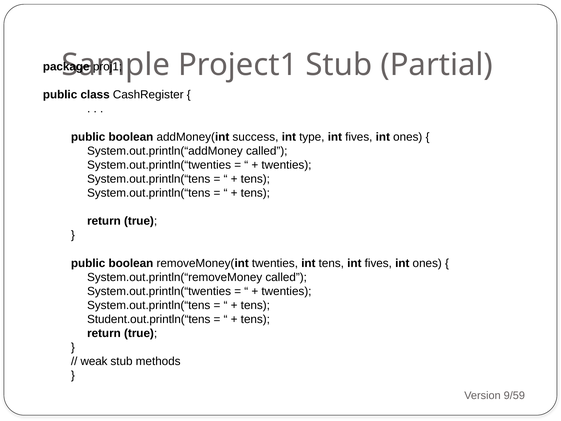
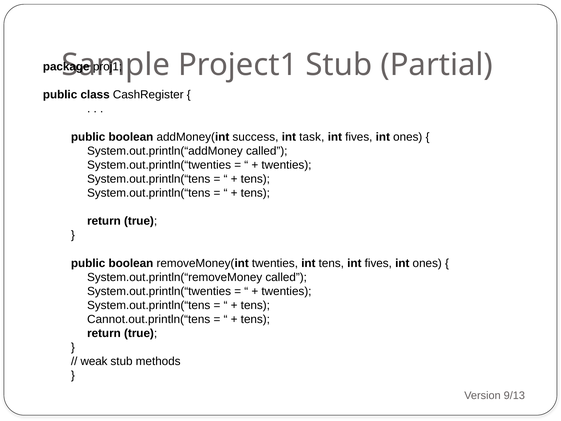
type: type -> task (312, 137)
Student.out.println(“tens: Student.out.println(“tens -> Cannot.out.println(“tens (149, 319)
9/59: 9/59 -> 9/13 (514, 395)
